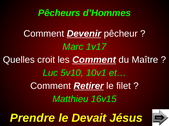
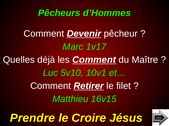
croit: croit -> déjà (46, 60)
Devait: Devait -> Croire (89, 119)
